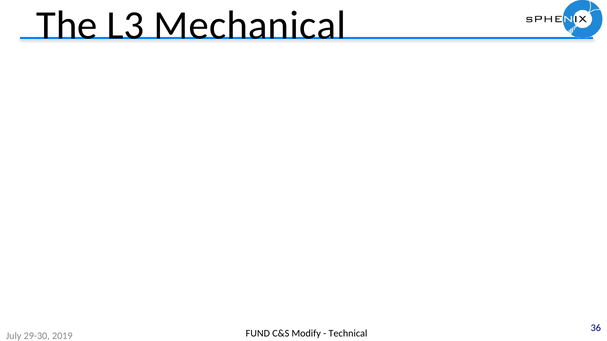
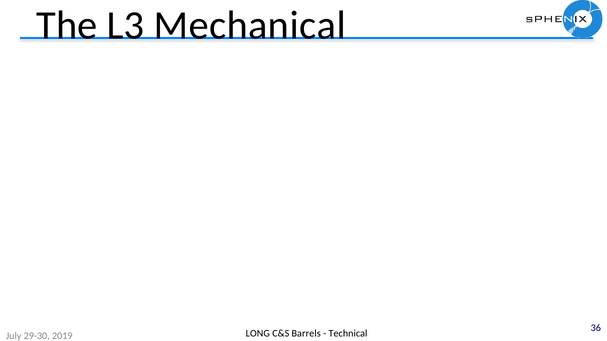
FUND: FUND -> LONG (258, 334)
Modify: Modify -> Barrels (306, 334)
